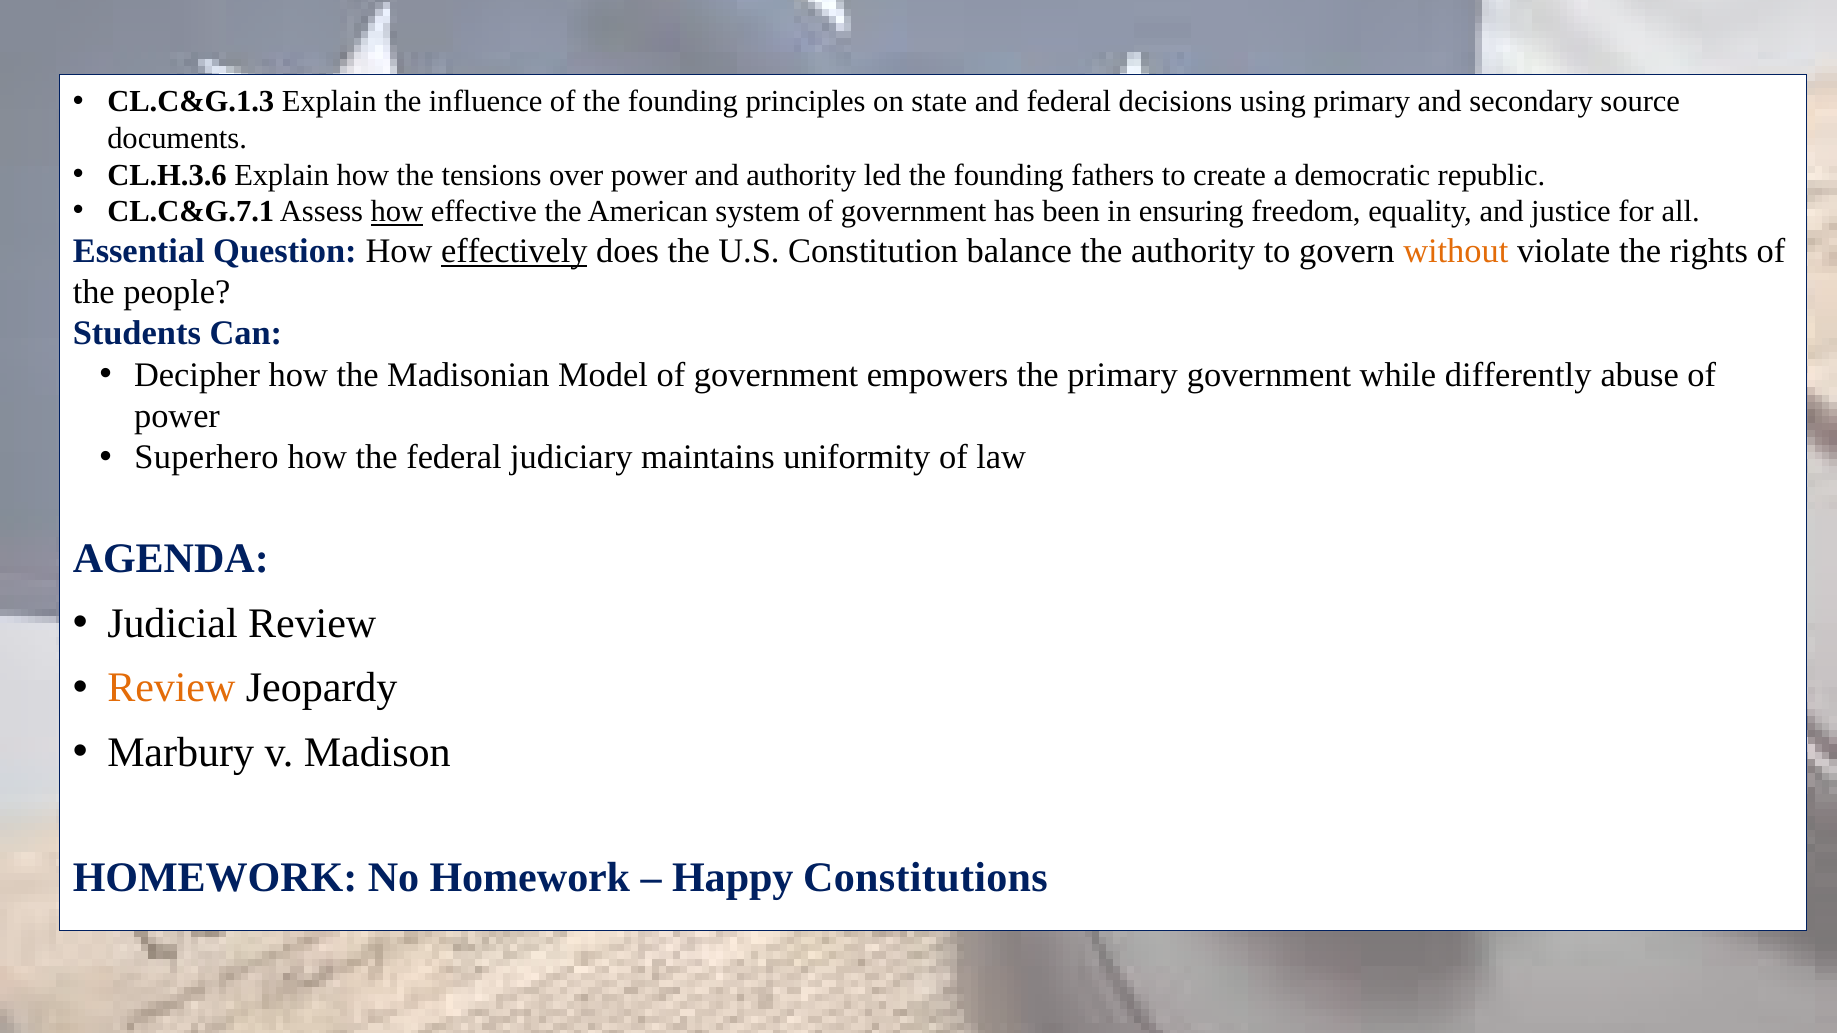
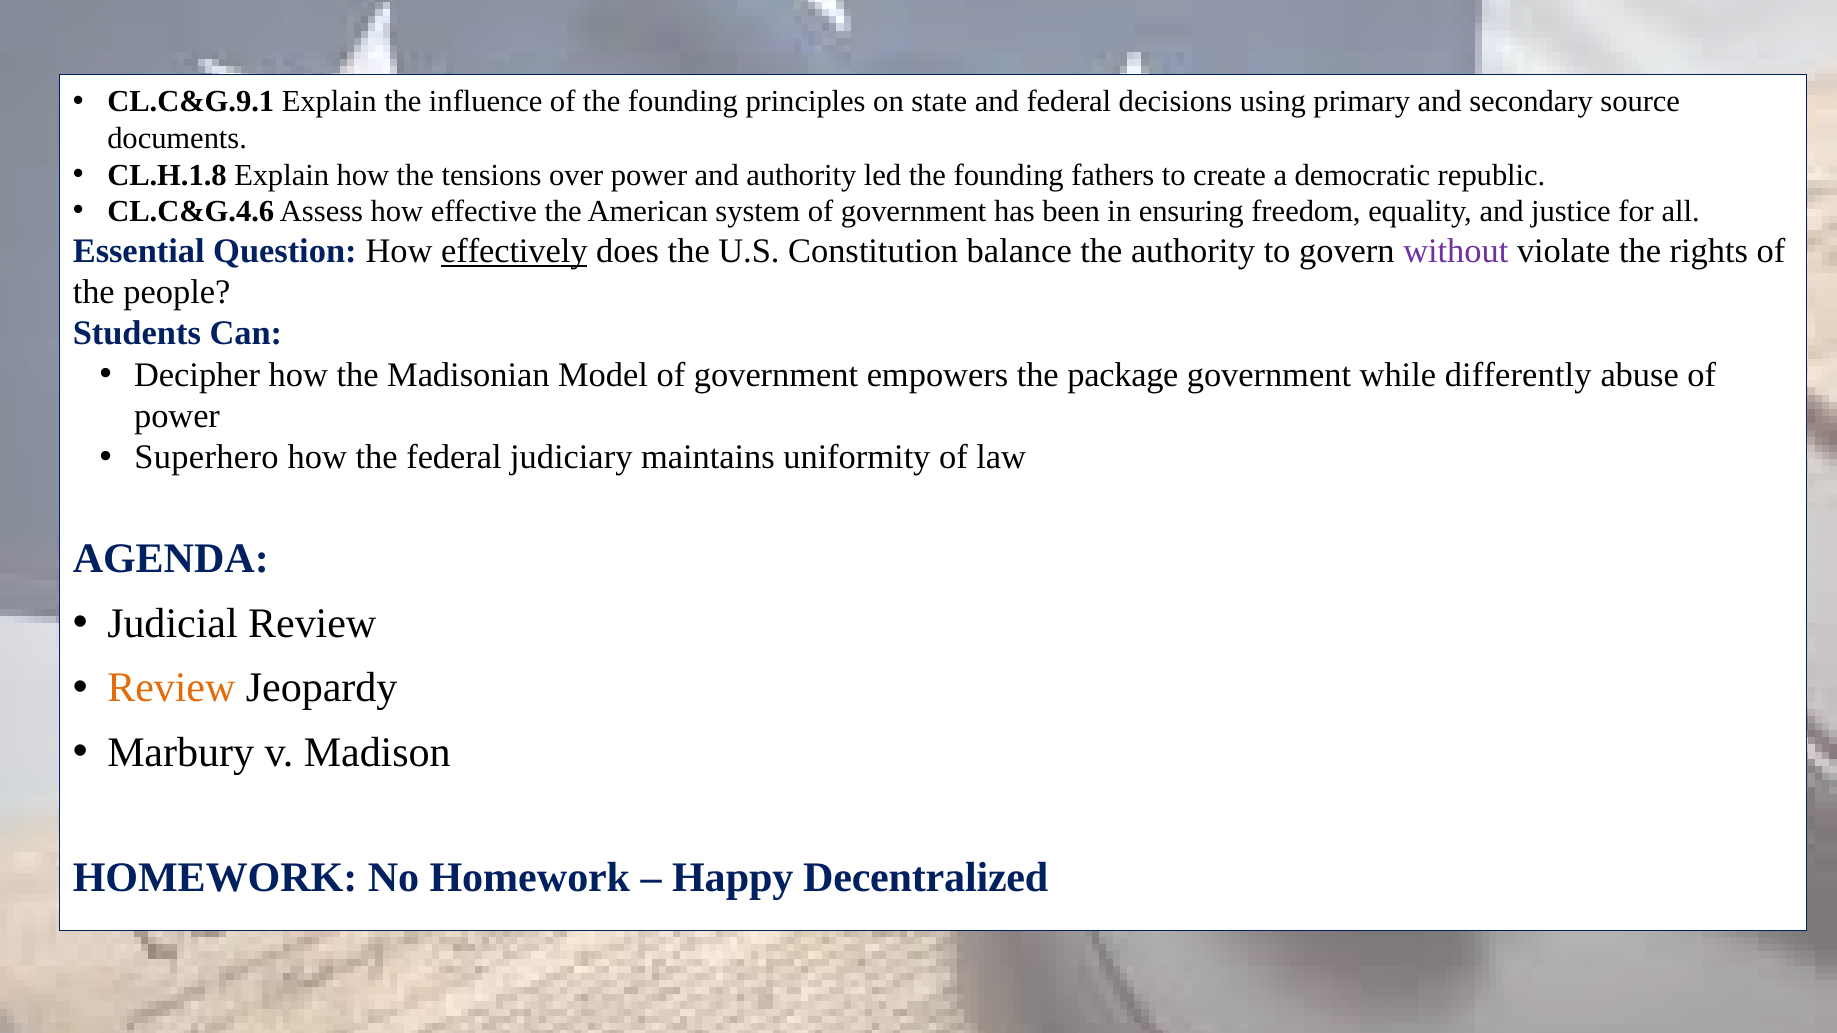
CL.C&G.1.3: CL.C&G.1.3 -> CL.C&G.9.1 (191, 102)
CL.H.3.6: CL.H.3.6 -> CL.H.1.8 (167, 175)
CL.C&G.7.1: CL.C&G.7.1 -> CL.C&G.4.6 (191, 212)
how underline: present -> none (397, 212)
without colour: orange -> purple (1456, 251)
the primary: primary -> package (1123, 375)
Constitutions: Constitutions -> Decentralized (926, 878)
